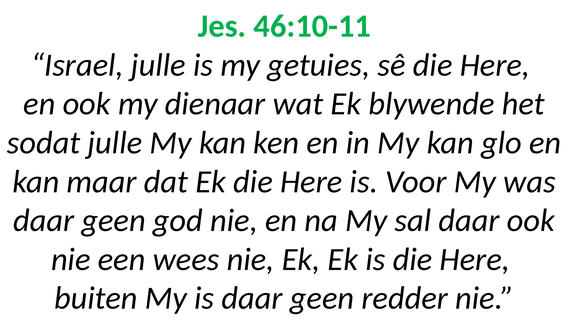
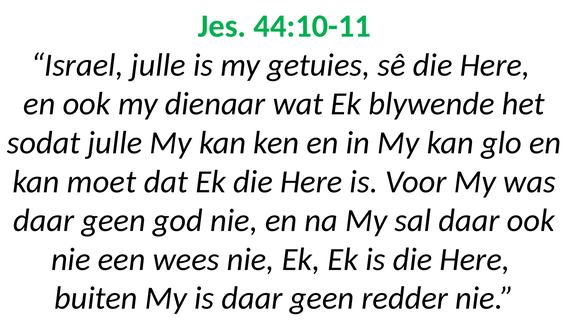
46:10-11: 46:10-11 -> 44:10-11 (312, 26)
maar: maar -> moet (101, 182)
